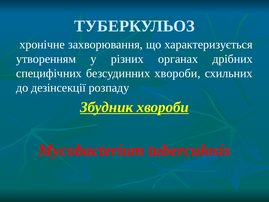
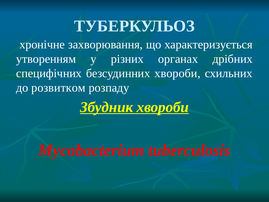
дезінсекції: дезінсекції -> розвитком (58, 88)
